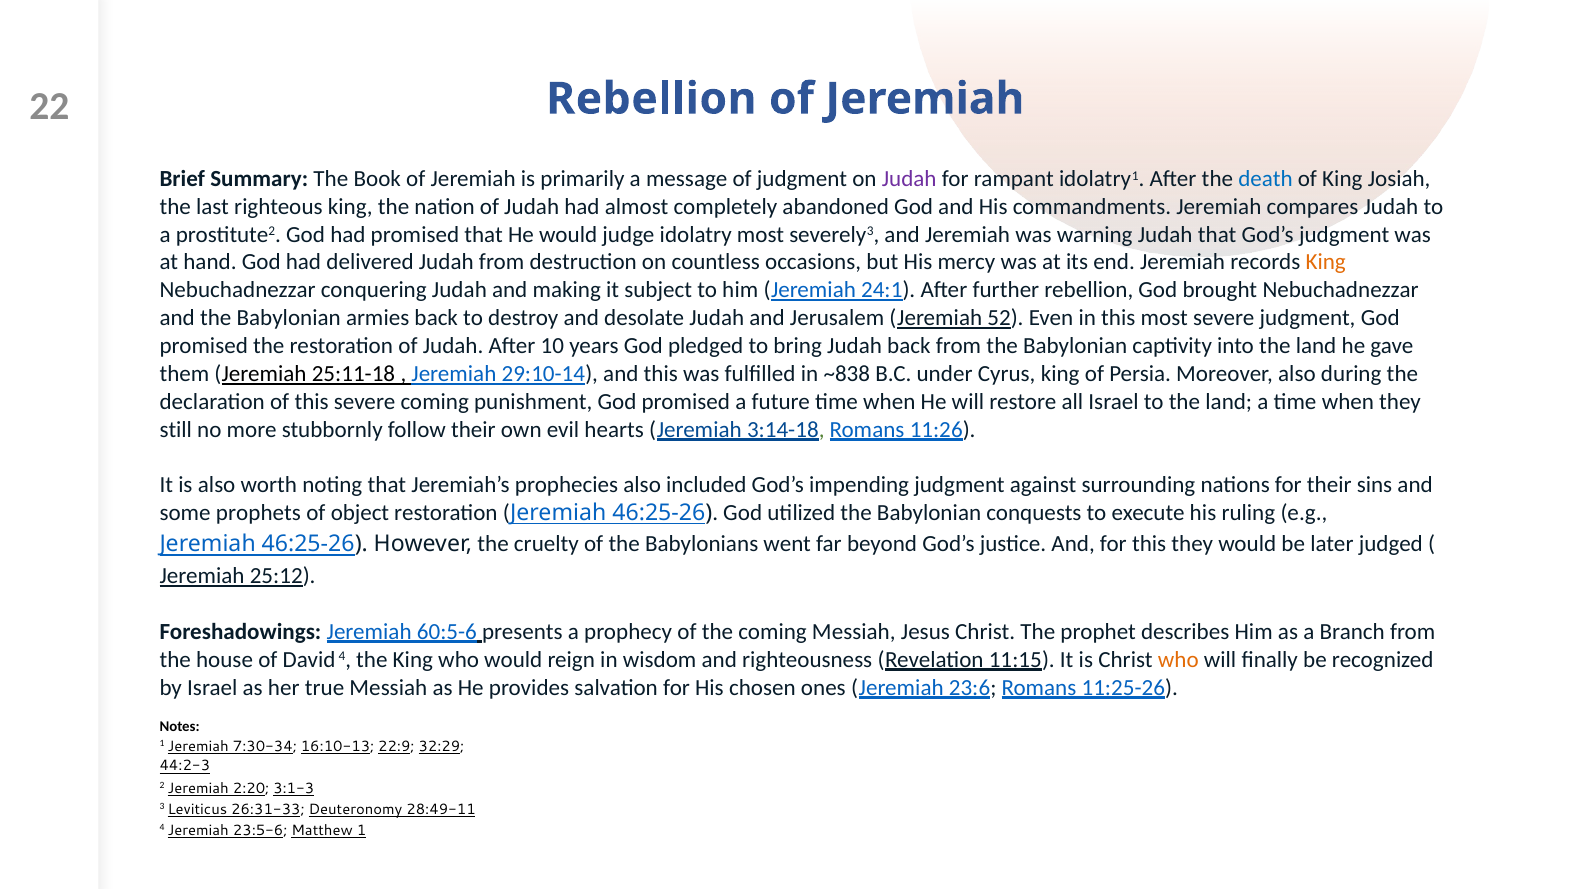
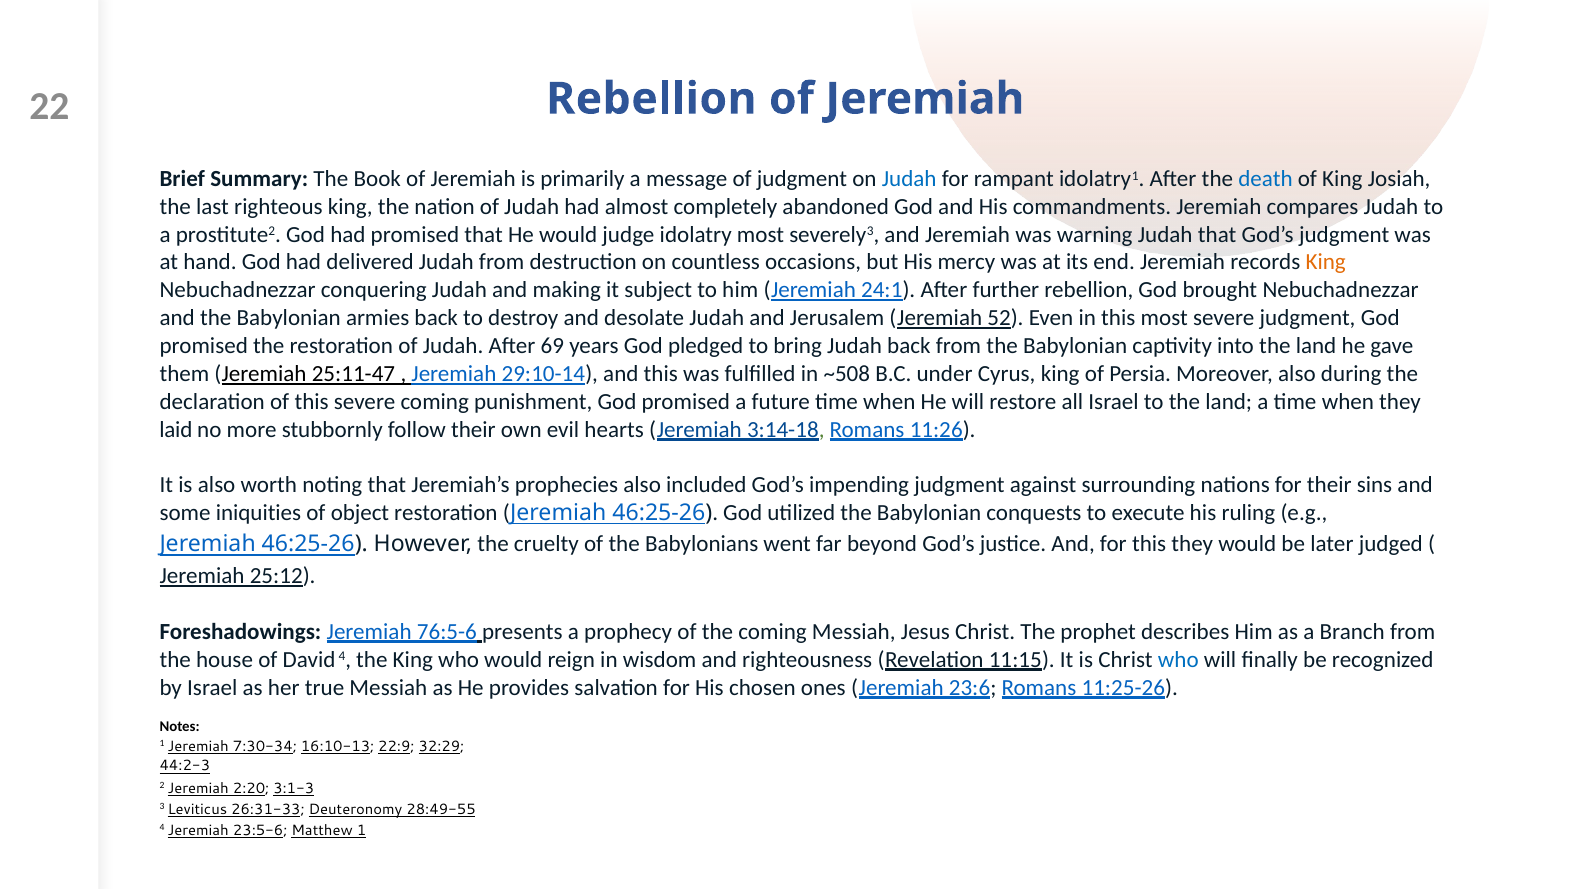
Judah colour: purple -> blue (909, 179)
10: 10 -> 69 (552, 346)
25:11-18: 25:11-18 -> 25:11-47 (353, 374)
~838: ~838 -> ~508 (847, 374)
still: still -> laid (176, 430)
prophets: prophets -> iniquities (258, 513)
60:5-6: 60:5-6 -> 76:5-6 (447, 631)
who colour: orange -> blue (1178, 659)
28:49-11: 28:49-11 -> 28:49-55 (441, 809)
